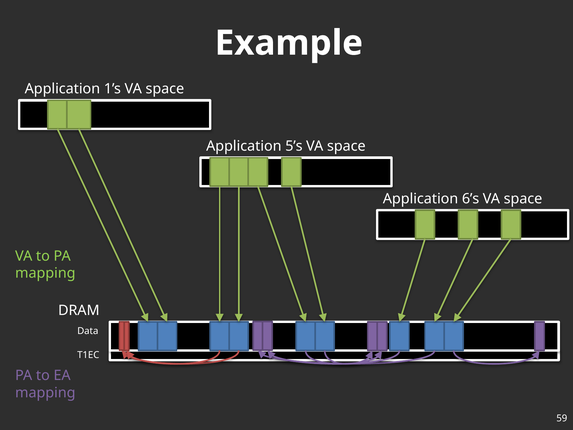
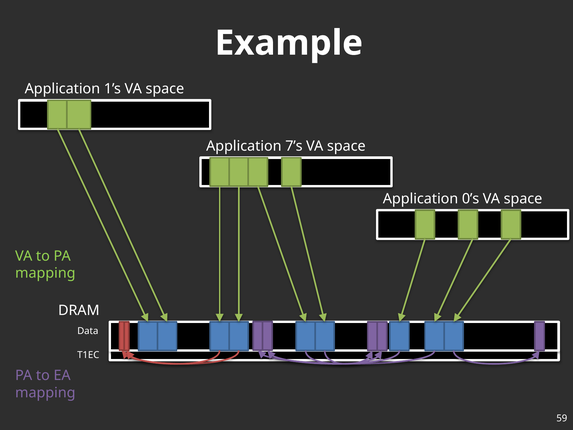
5’s: 5’s -> 7’s (294, 146)
6’s: 6’s -> 0’s (471, 199)
